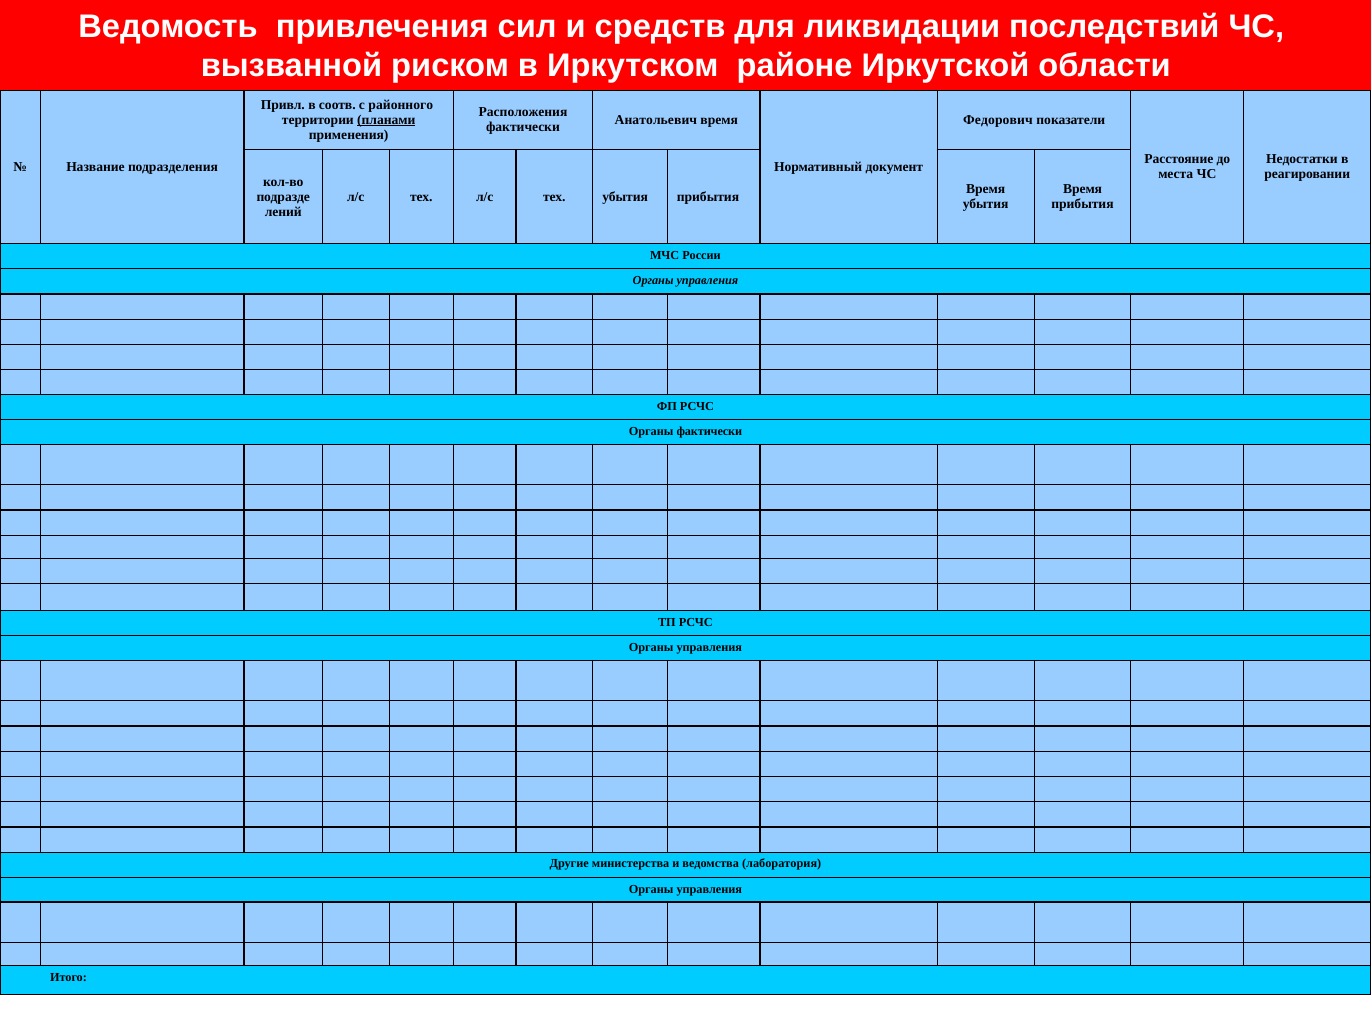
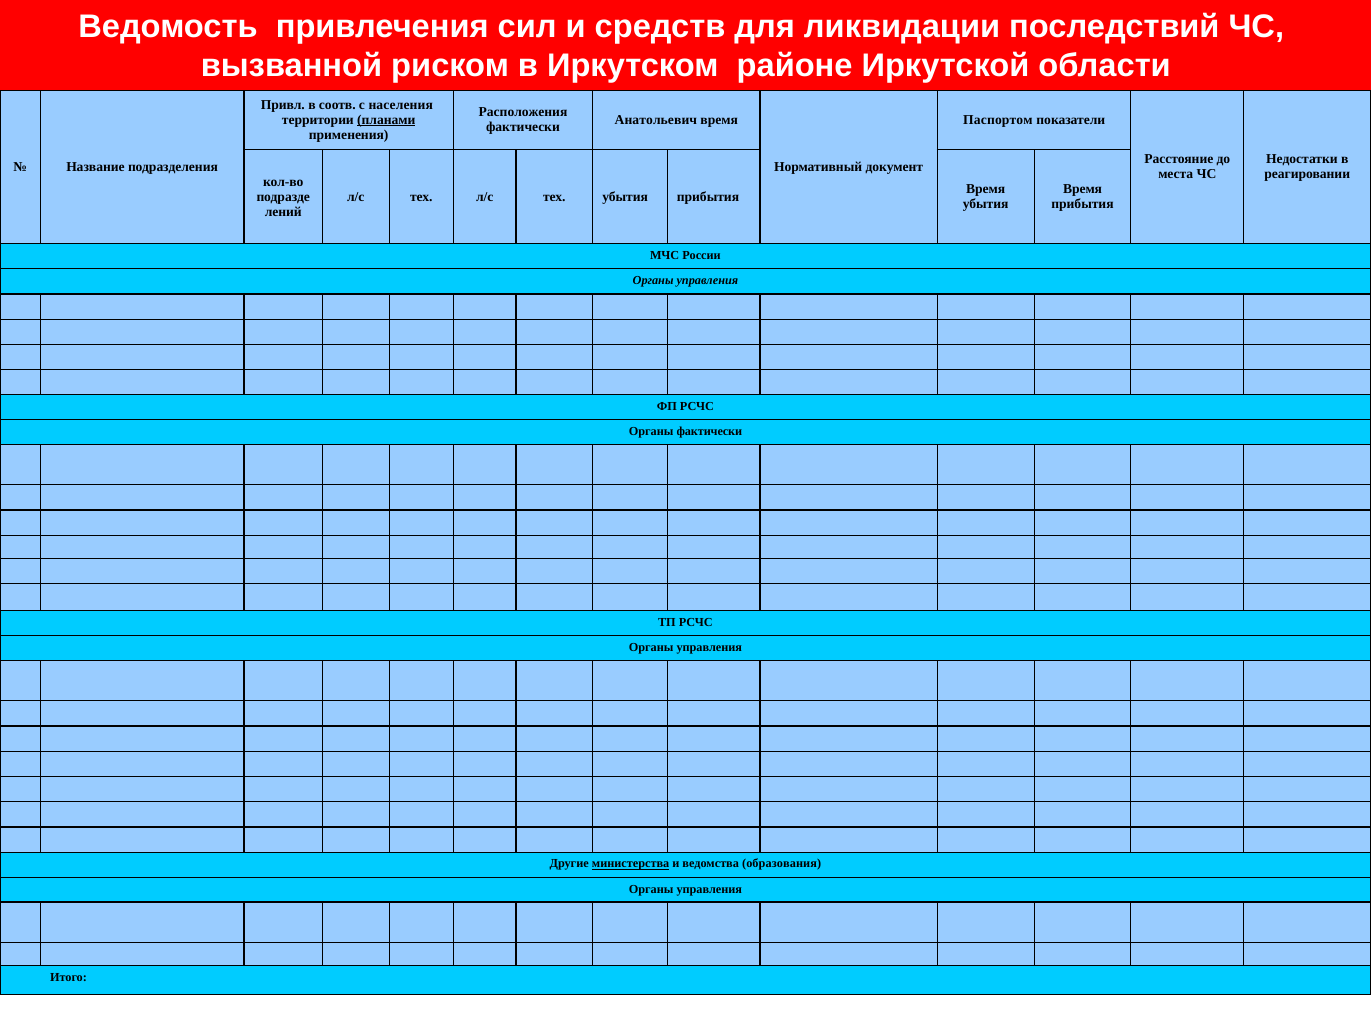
районного: районного -> населения (401, 105)
Федорович: Федорович -> Паспортом (998, 120)
министерства underline: none -> present (631, 864)
лаборатория: лаборатория -> образования (782, 864)
